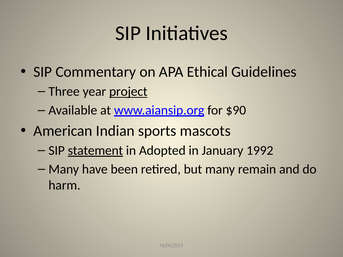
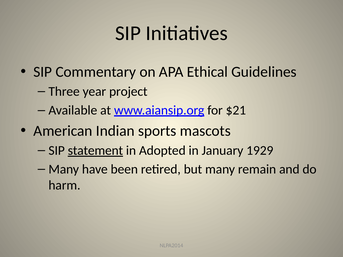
project underline: present -> none (128, 92)
$90: $90 -> $21 (236, 110)
1992: 1992 -> 1929 (260, 151)
